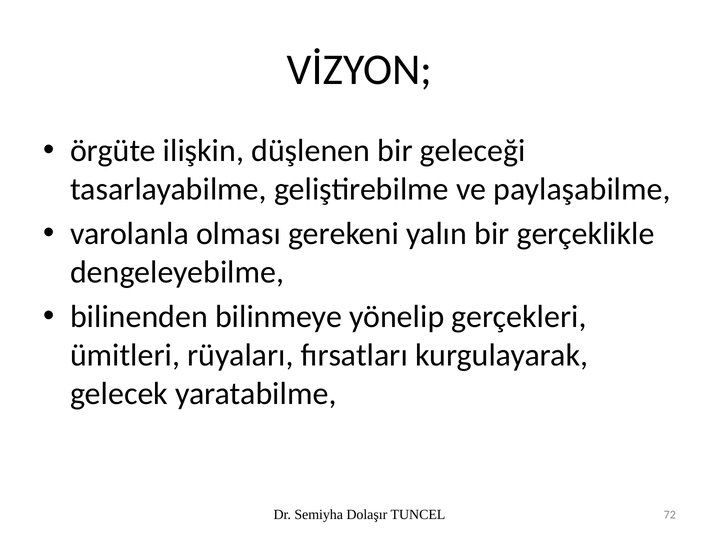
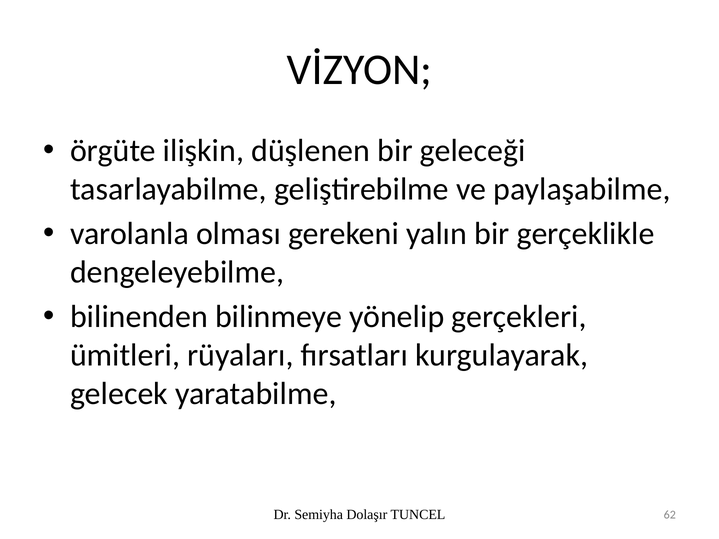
72: 72 -> 62 (670, 515)
